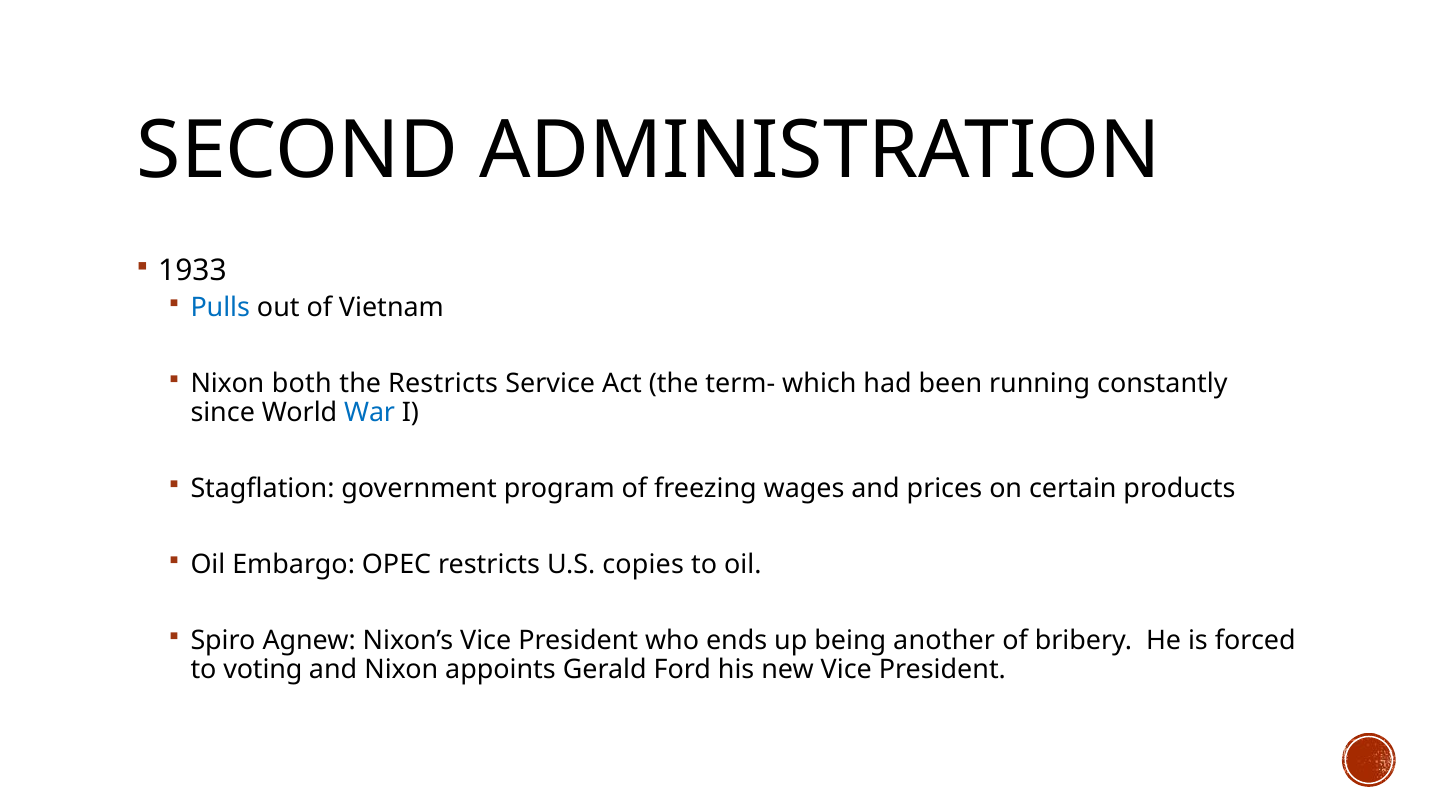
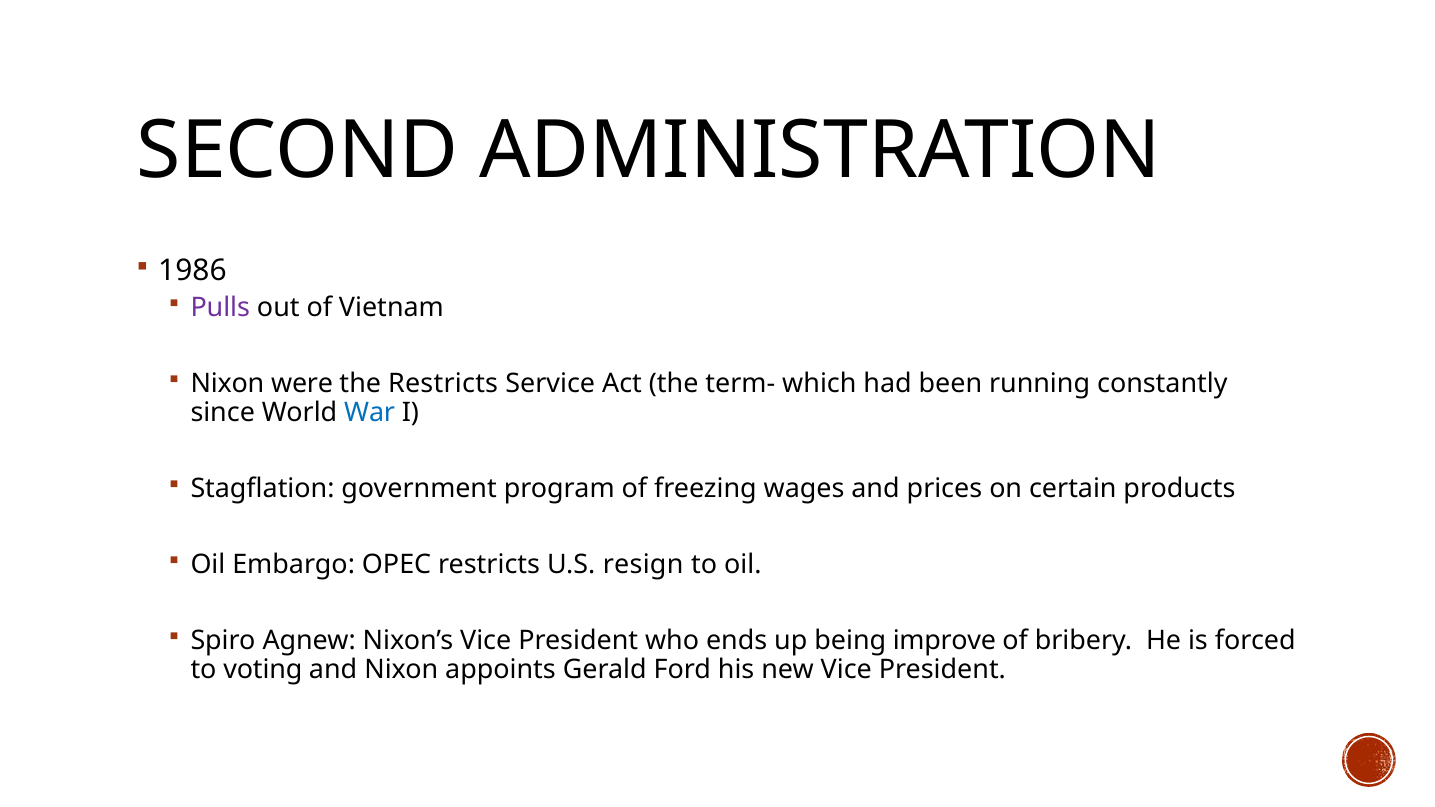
1933: 1933 -> 1986 (192, 271)
Pulls colour: blue -> purple (220, 308)
both: both -> were (302, 384)
copies: copies -> resign (643, 565)
another: another -> improve (944, 641)
